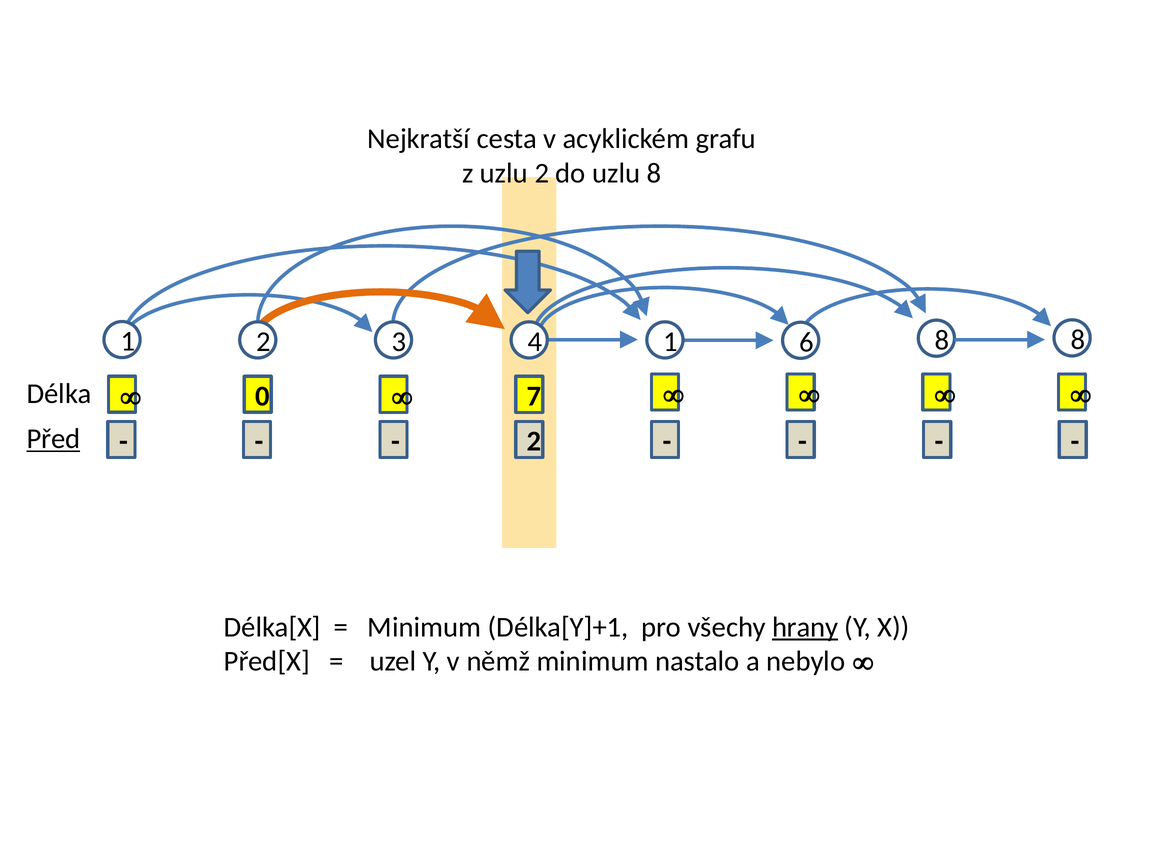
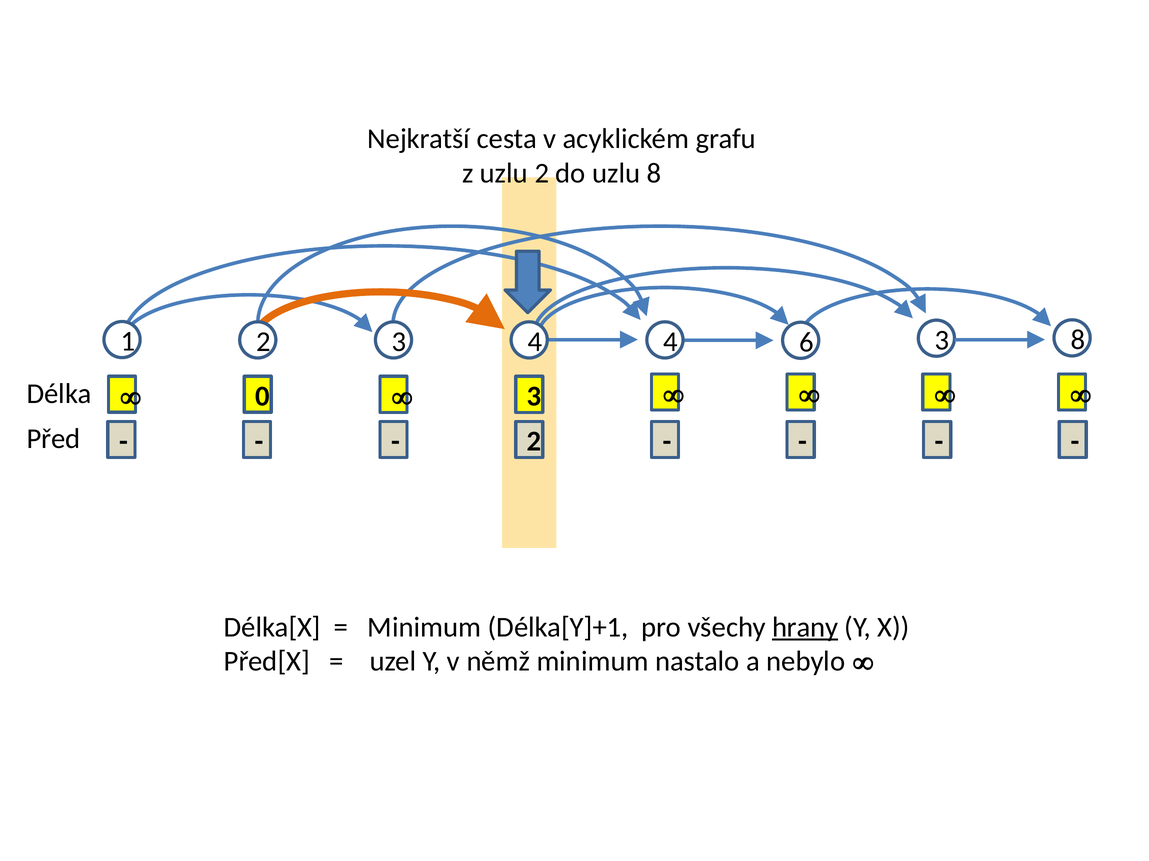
3 1: 1 -> 4 (671, 342)
4 8: 8 -> 3 (942, 340)
7: 7 -> 3 (534, 397)
Před underline: present -> none (53, 439)
